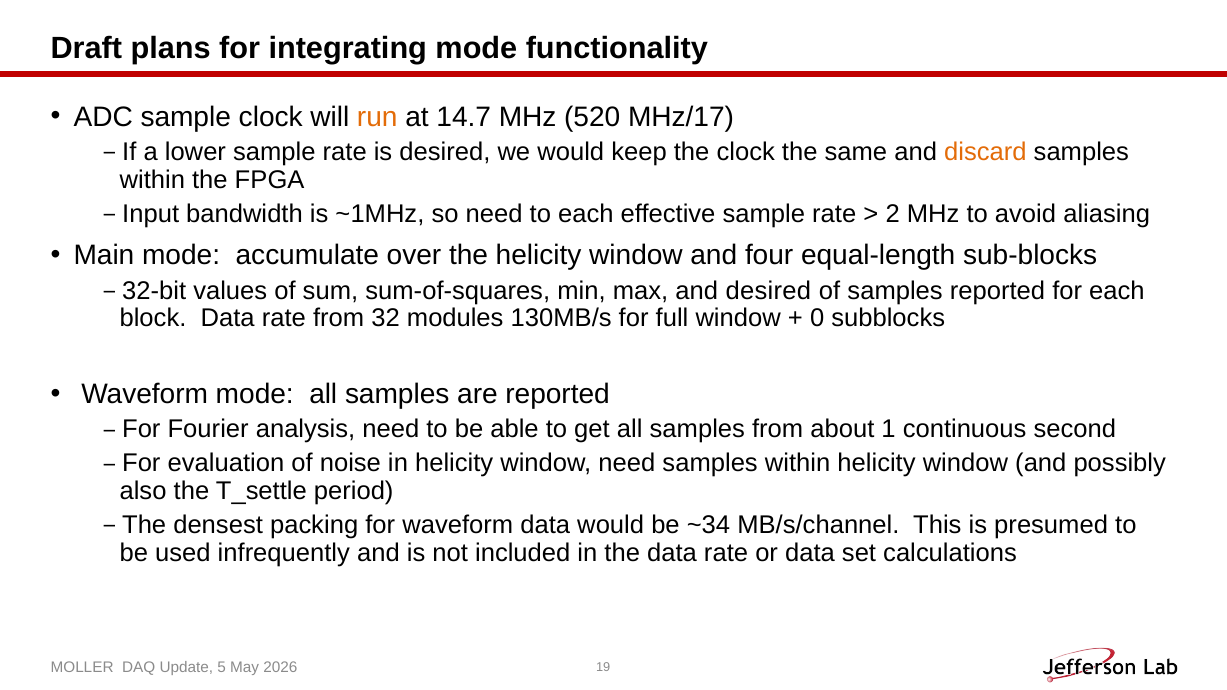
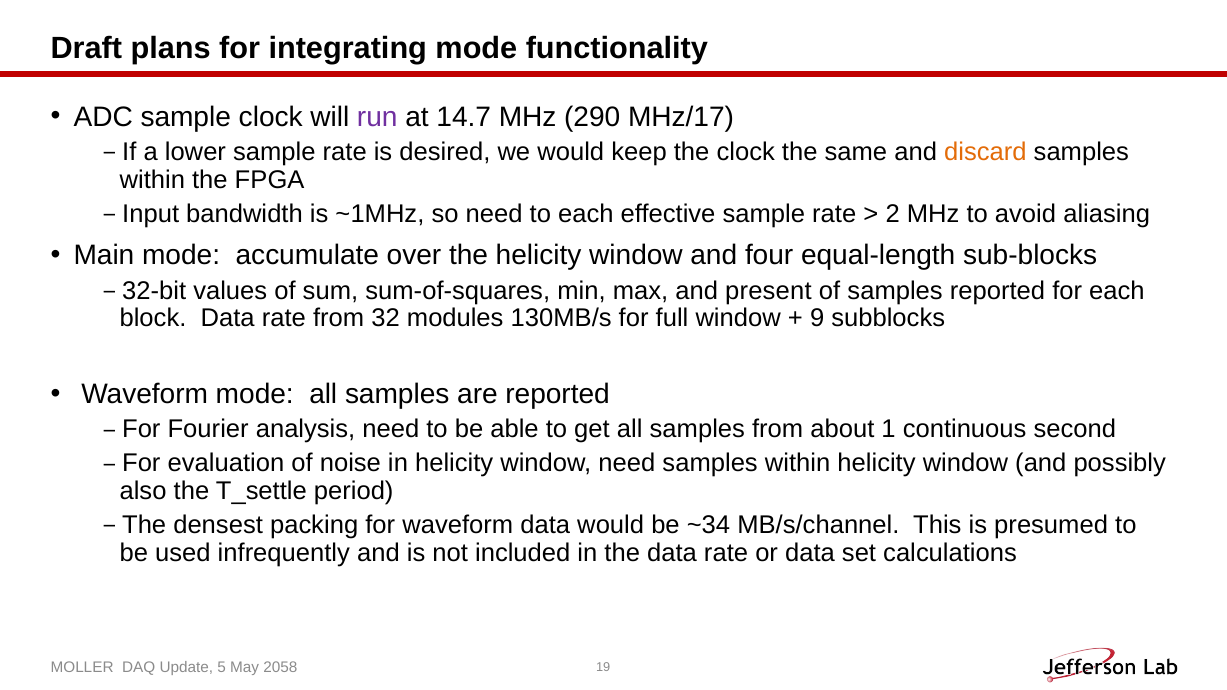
run colour: orange -> purple (377, 117)
520: 520 -> 290 (592, 117)
and desired: desired -> present (768, 291)
0: 0 -> 9 (817, 319)
2026: 2026 -> 2058 (280, 668)
